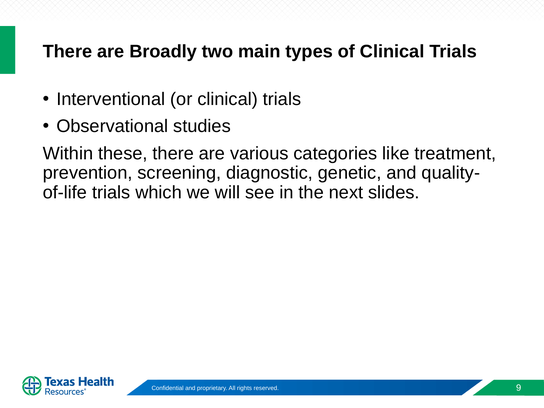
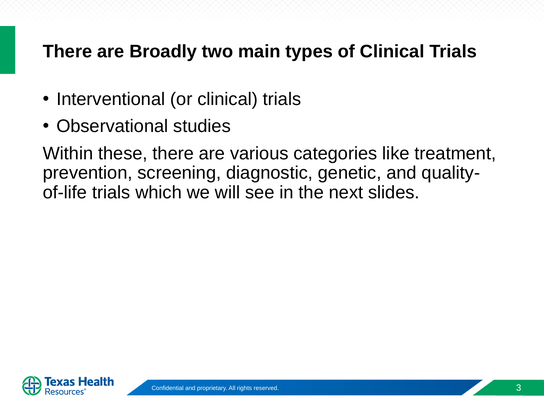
9: 9 -> 3 (519, 388)
